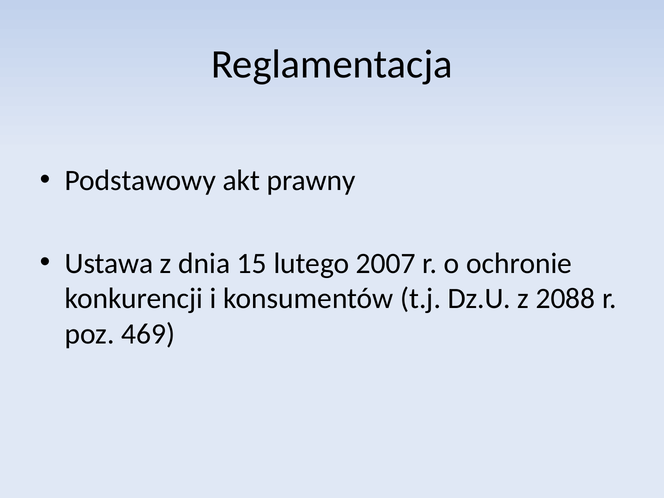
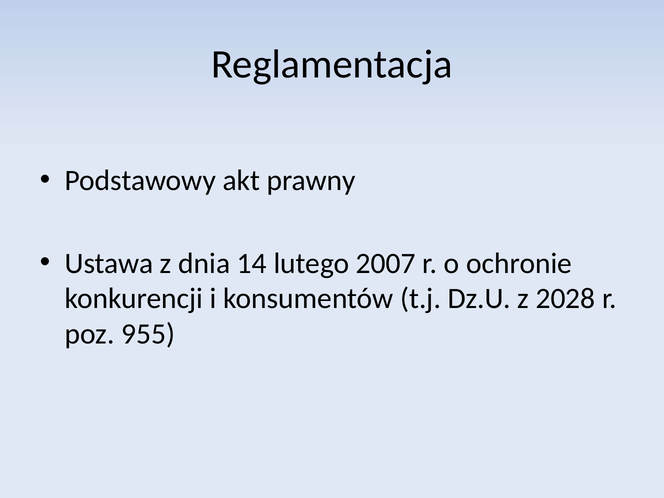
15: 15 -> 14 (252, 263)
2088: 2088 -> 2028 (565, 299)
469: 469 -> 955 (148, 334)
